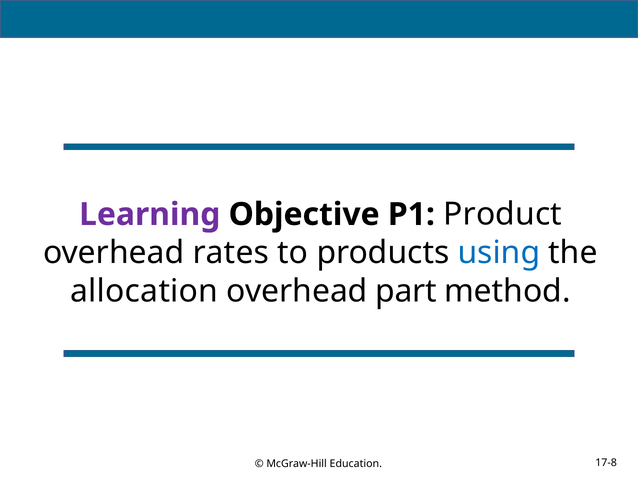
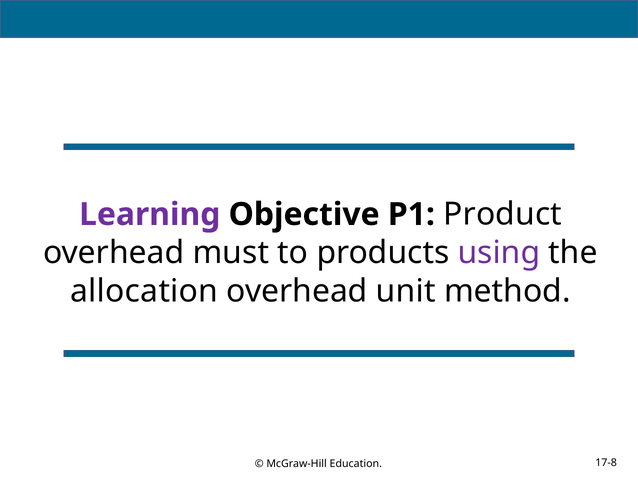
rates: rates -> must (231, 252)
using colour: blue -> purple (499, 252)
part: part -> unit (406, 291)
